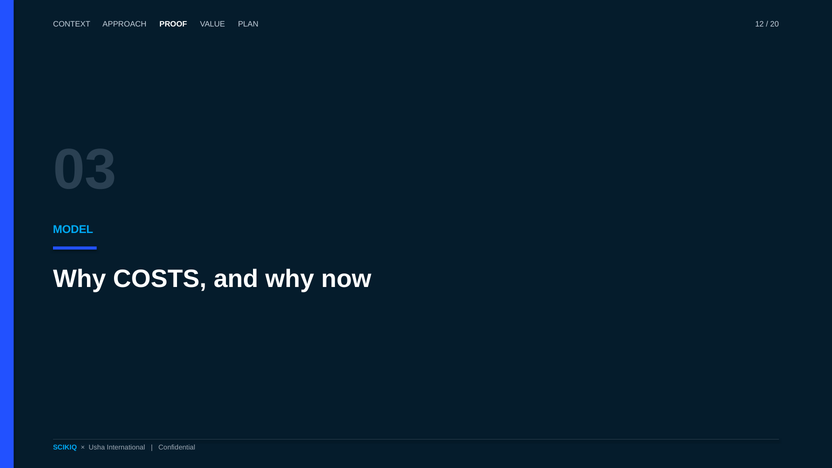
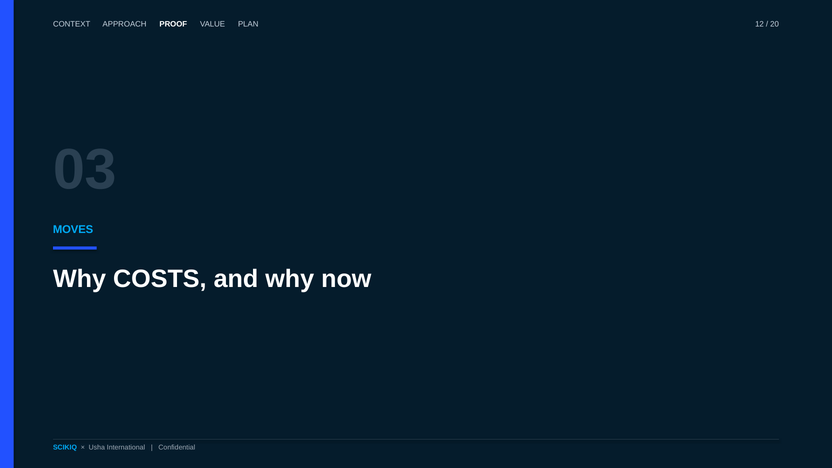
MODEL: MODEL -> MOVES (73, 230)
